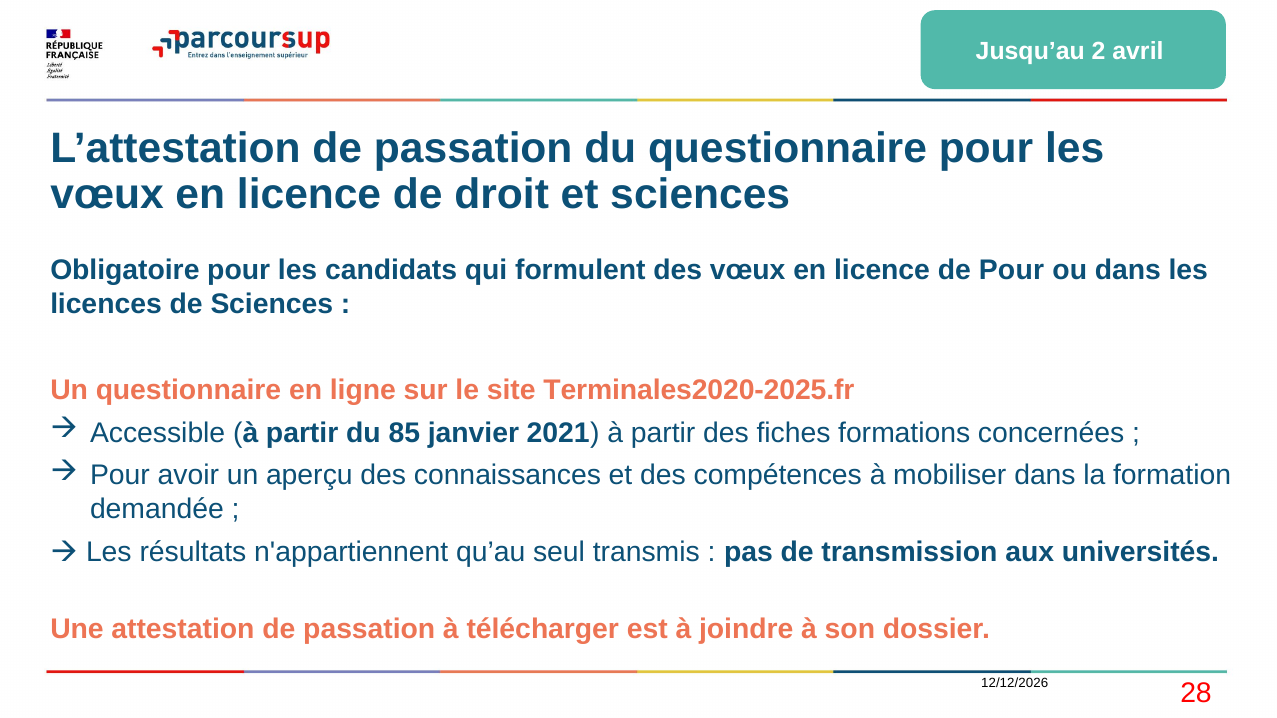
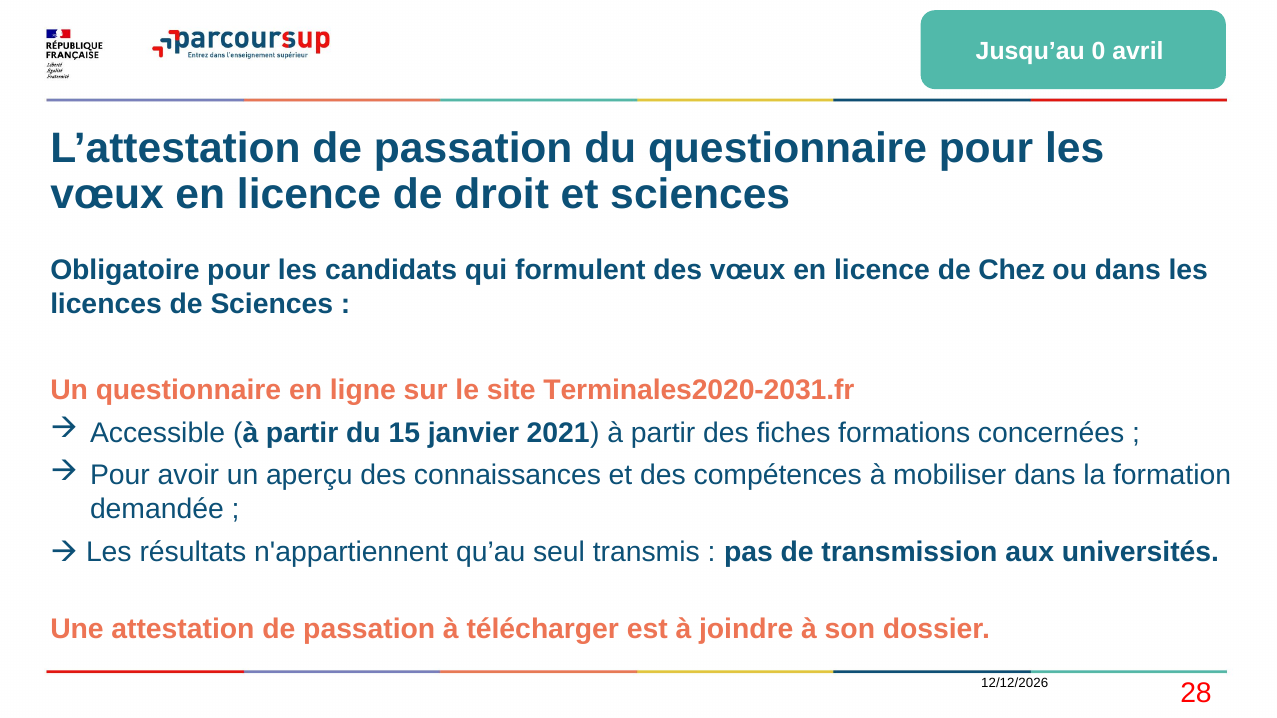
2: 2 -> 0 (1099, 51)
de Pour: Pour -> Chez (1012, 270)
Terminales2020-2025.fr: Terminales2020-2025.fr -> Terminales2020-2031.fr (699, 390)
85: 85 -> 15 (404, 433)
